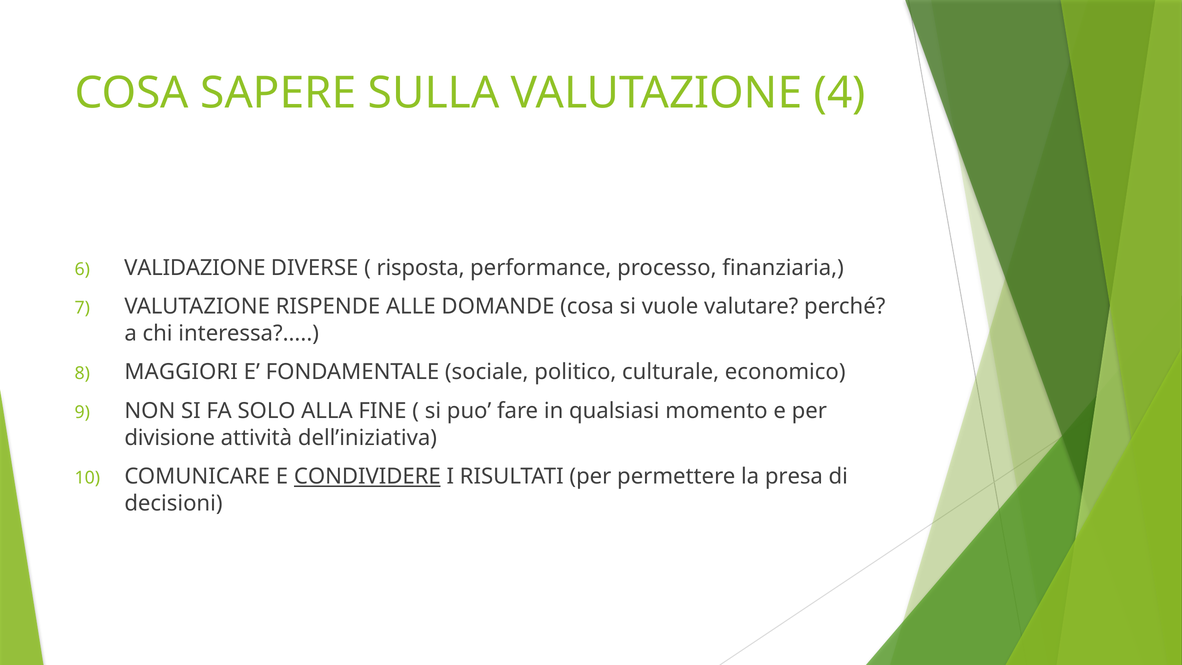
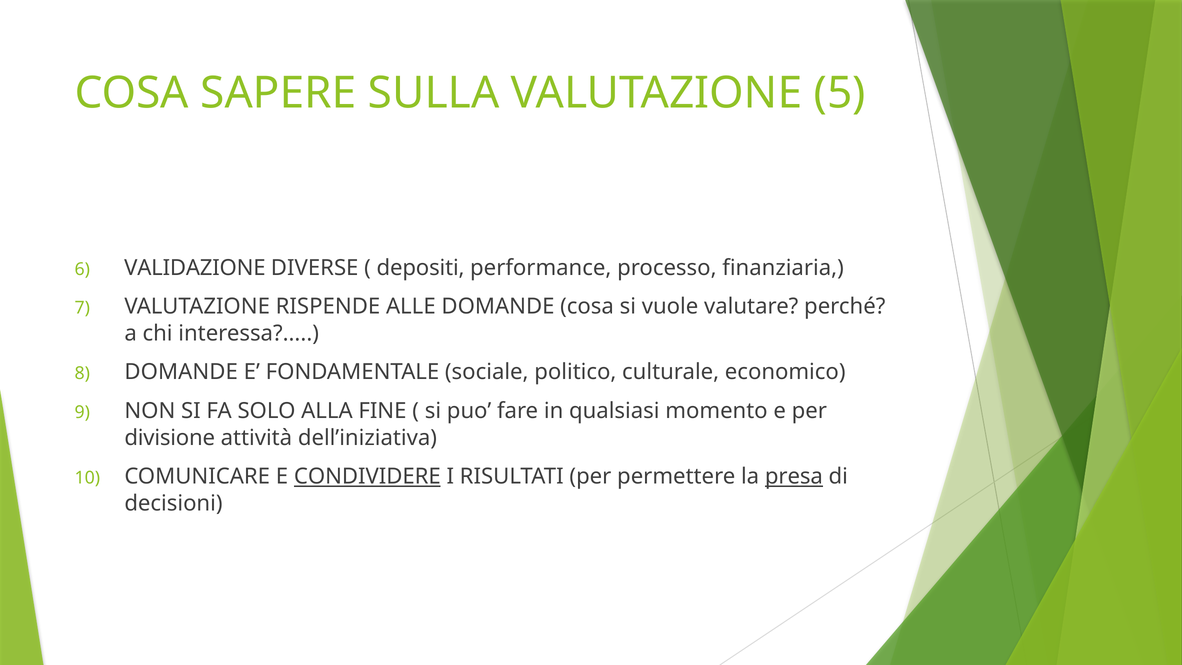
4: 4 -> 5 (840, 93)
risposta: risposta -> depositi (421, 268)
MAGGIORI: MAGGIORI -> DOMANDE (181, 372)
presa underline: none -> present (794, 477)
